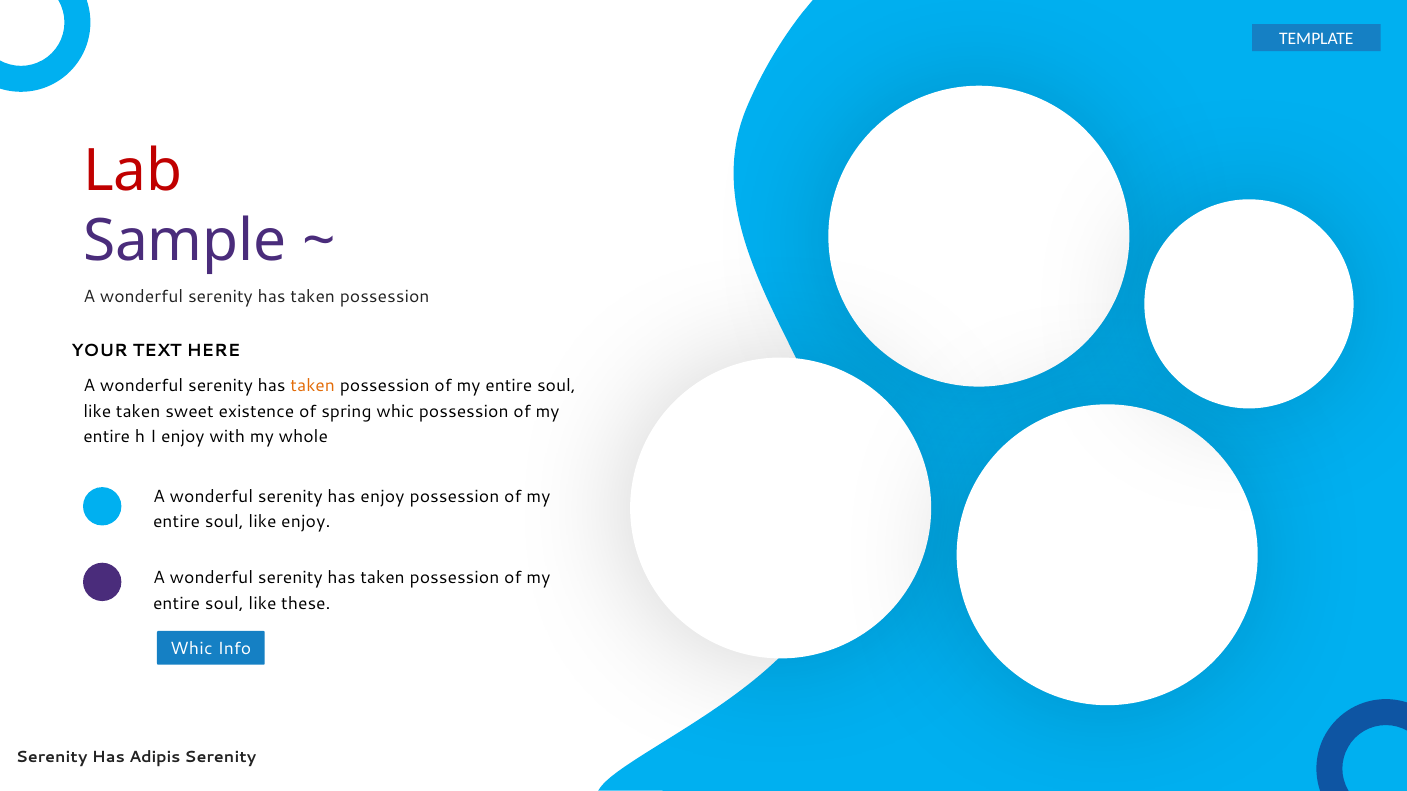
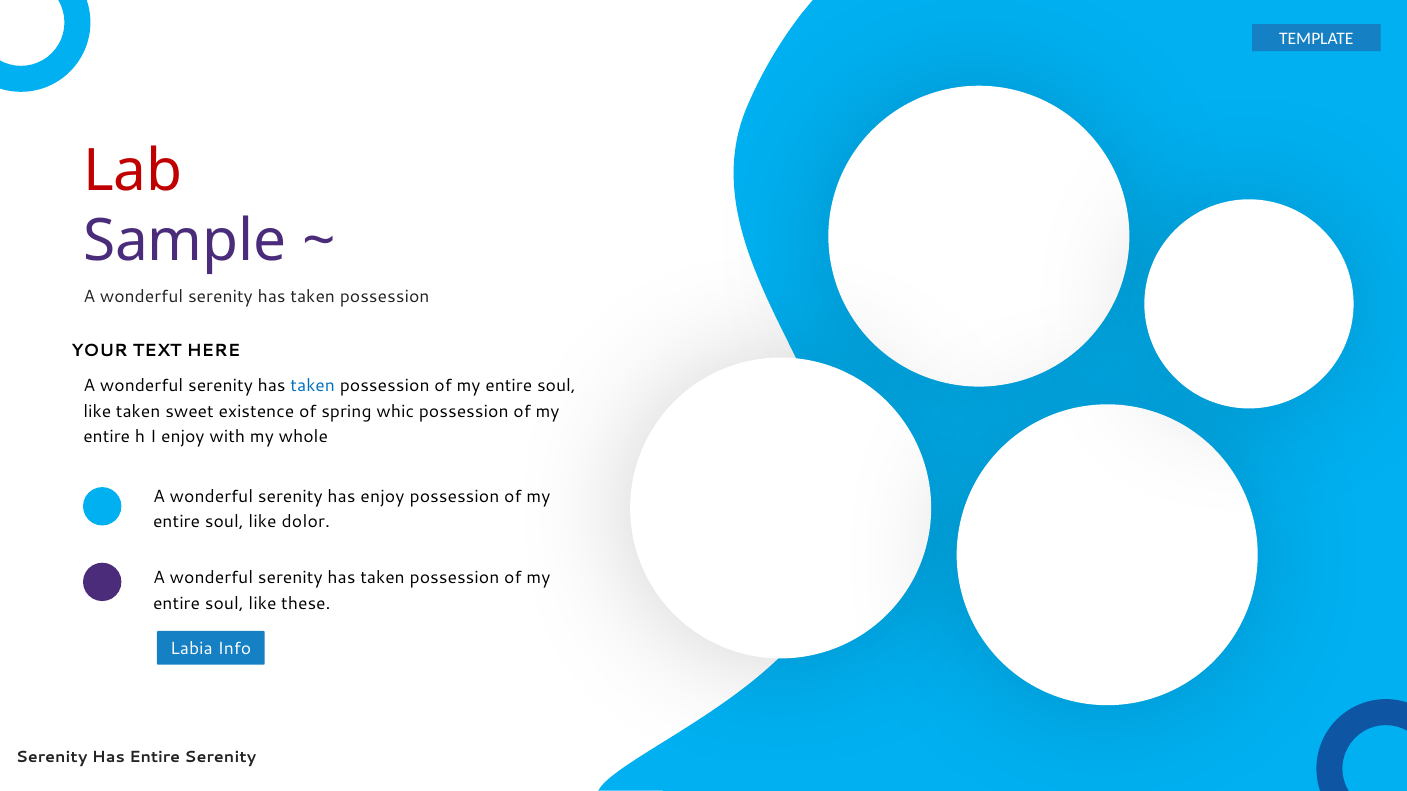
taken colour: orange -> blue (313, 386)
like enjoy: enjoy -> dolor (306, 522)
Whic: Whic -> Labia (191, 649)
Has Adipis: Adipis -> Entire (155, 757)
